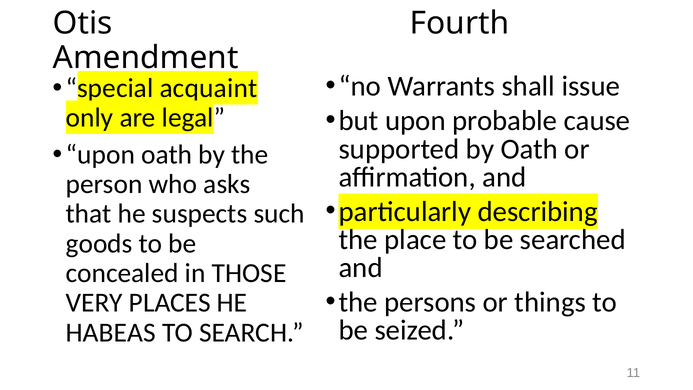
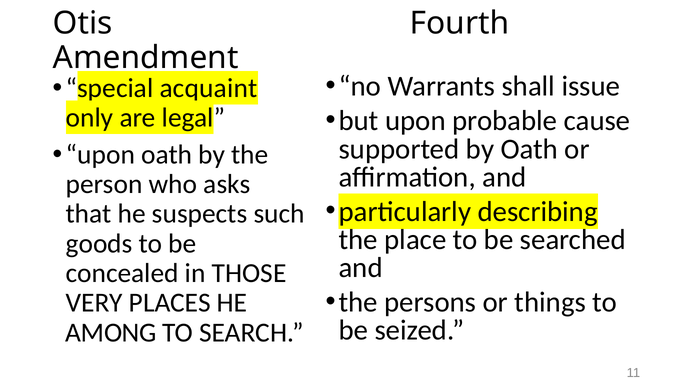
HABEAS: HABEAS -> AMONG (111, 332)
